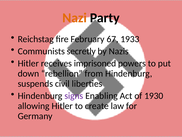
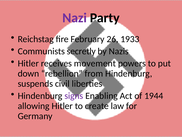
Nazi colour: orange -> purple (75, 18)
67: 67 -> 26 (112, 39)
imprisoned: imprisoned -> movement (95, 63)
1930: 1930 -> 1944 (154, 96)
